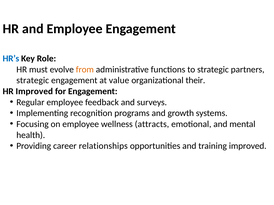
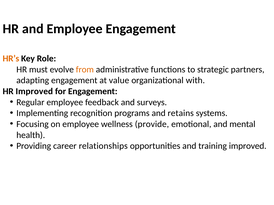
HR’s colour: blue -> orange (11, 59)
strategic: strategic -> adapting (33, 81)
their: their -> with (195, 81)
growth: growth -> retains (181, 113)
attracts: attracts -> provide (152, 124)
